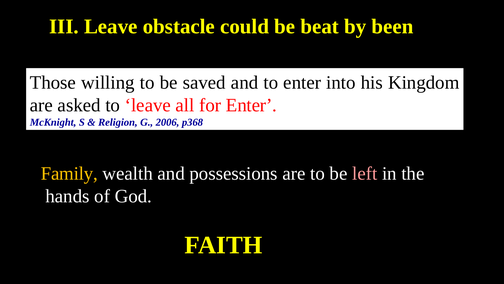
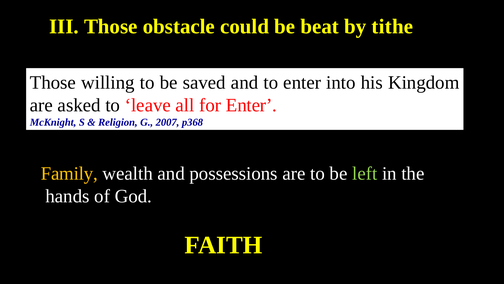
III Leave: Leave -> Those (111, 26)
been: been -> tithe (392, 26)
2006: 2006 -> 2007 (168, 122)
left colour: pink -> light green (365, 173)
